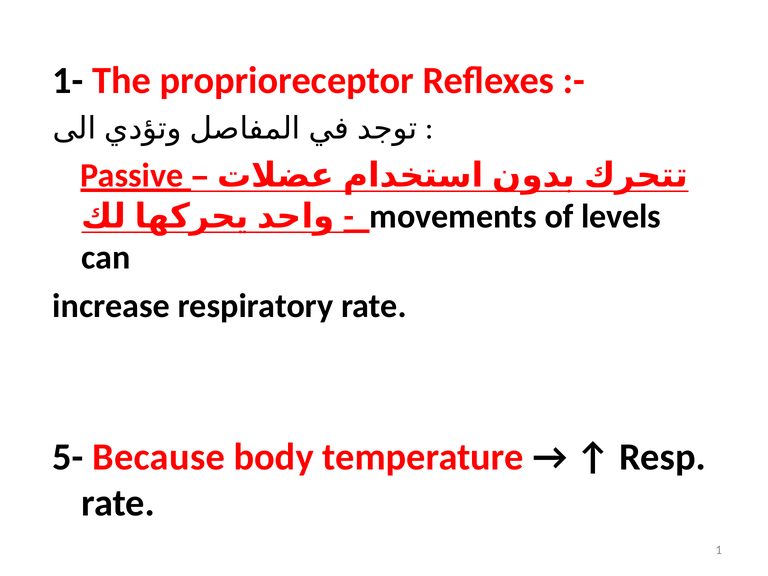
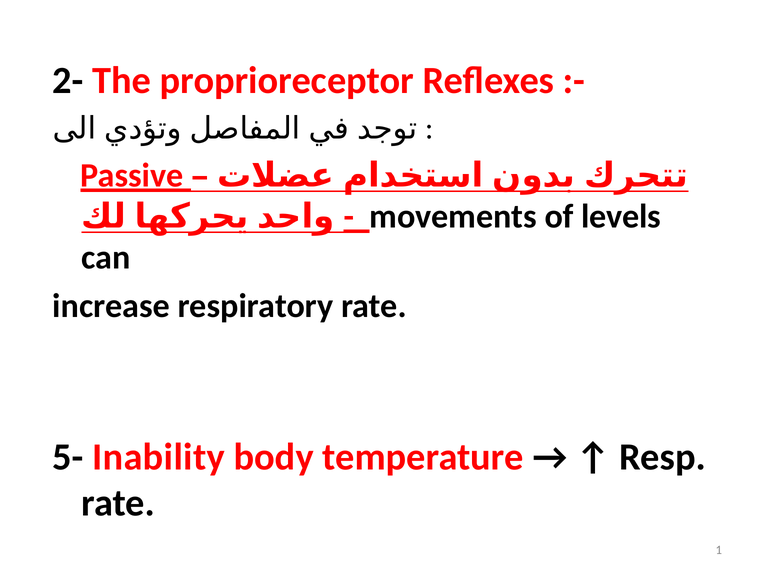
1-: 1- -> 2- (68, 81)
Because: Because -> Inability (159, 457)
